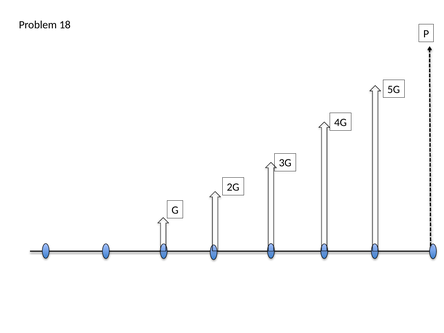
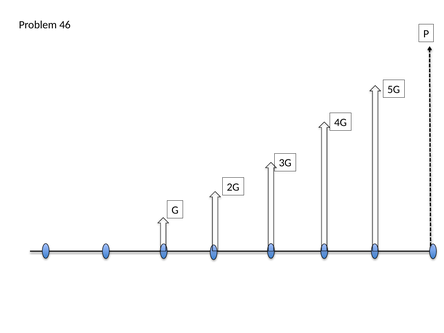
18: 18 -> 46 (65, 25)
